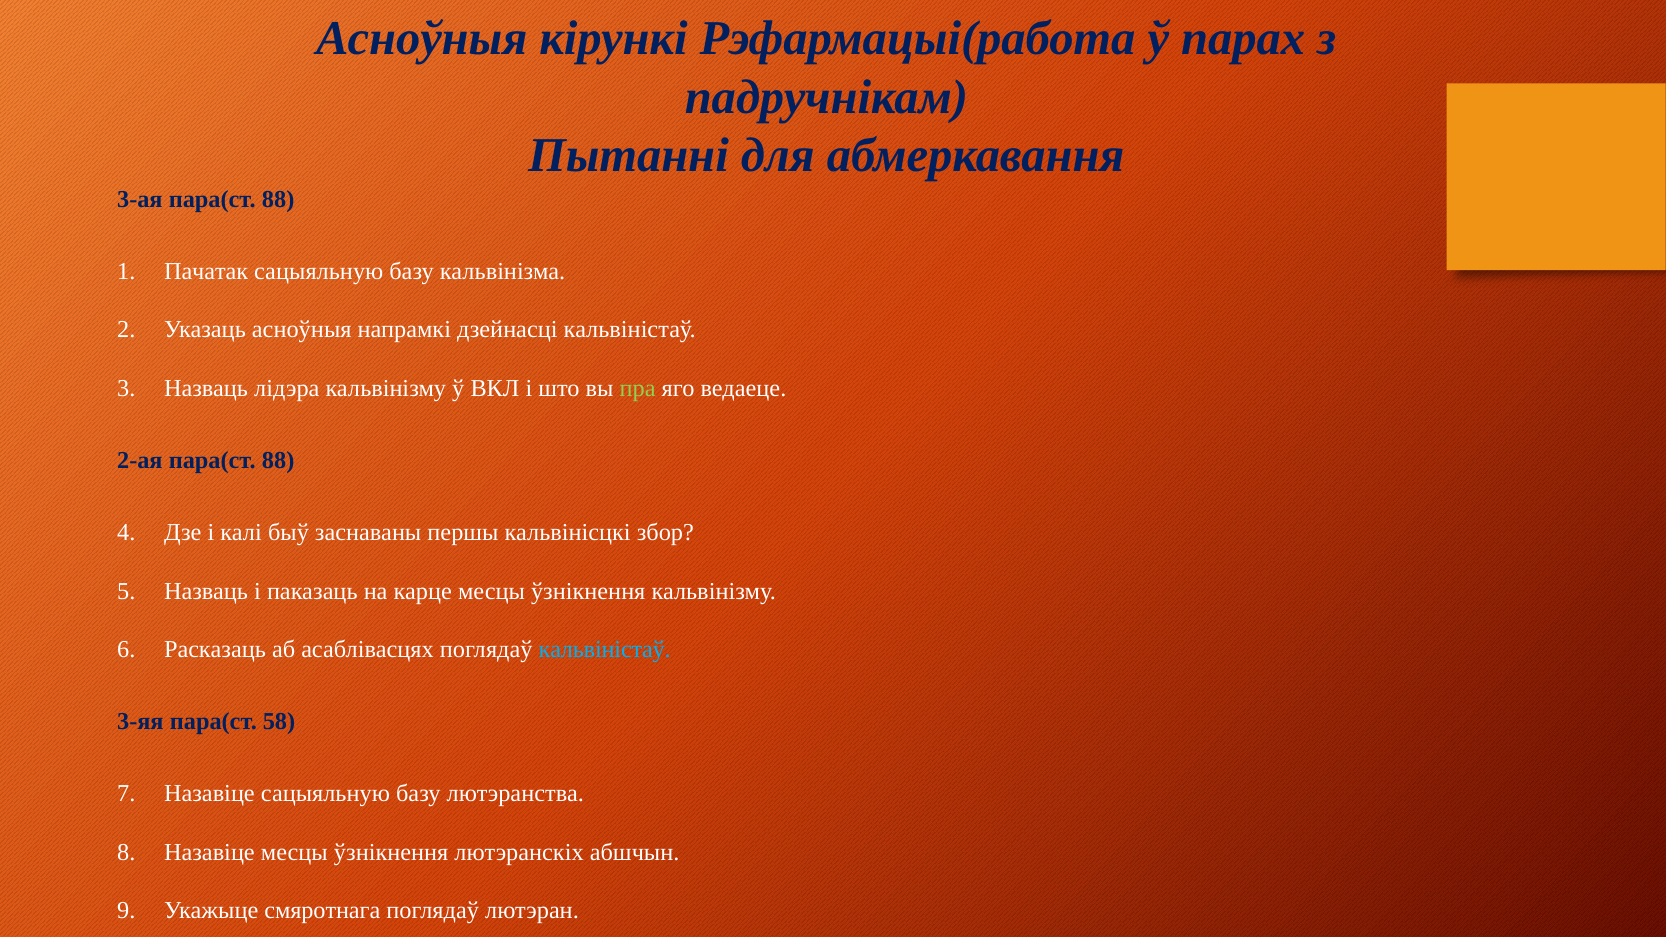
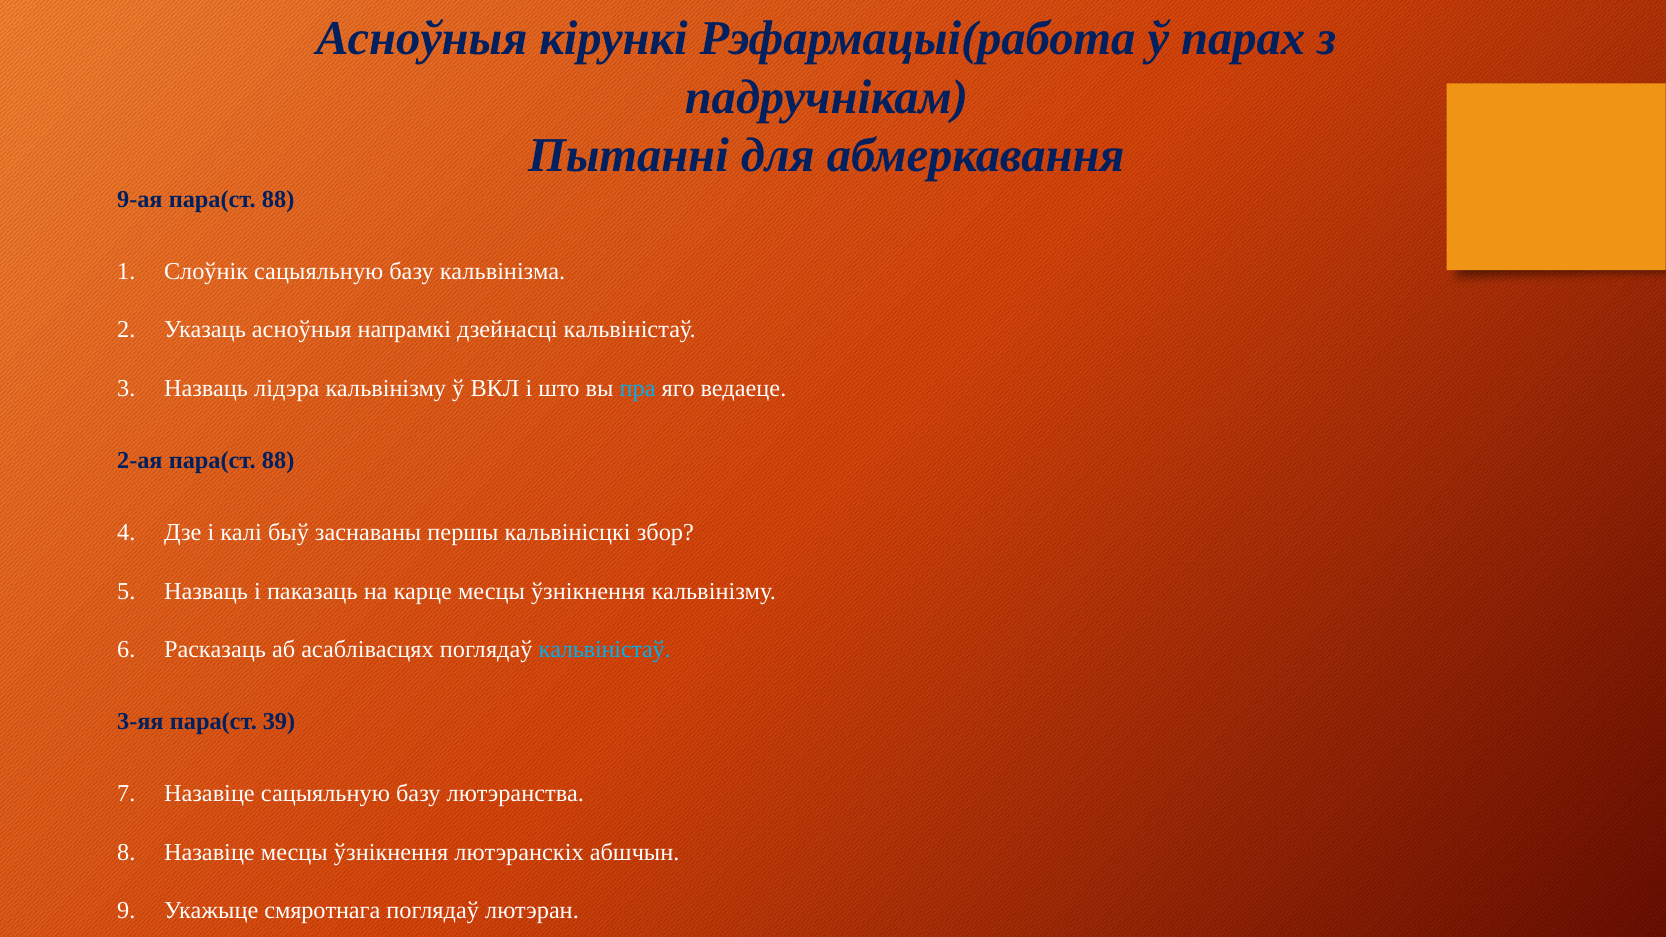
3-ая: 3-ая -> 9-ая (140, 199)
Пачатак: Пачатак -> Слоўнік (206, 272)
пра colour: light green -> light blue (638, 388)
58: 58 -> 39 (279, 722)
